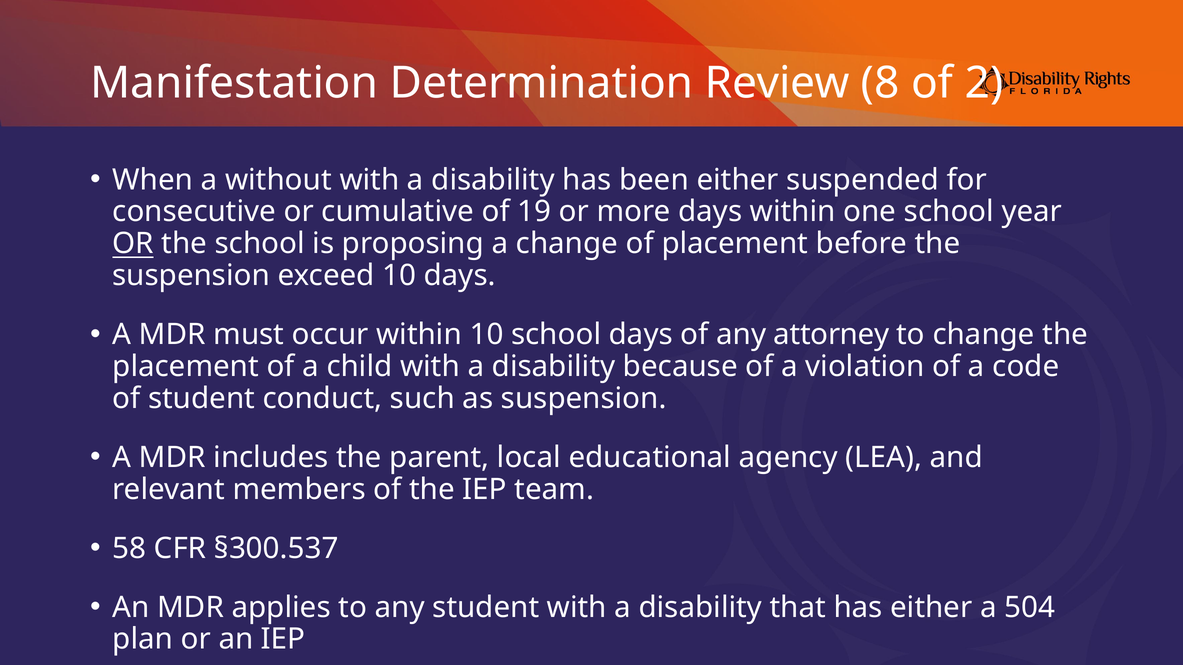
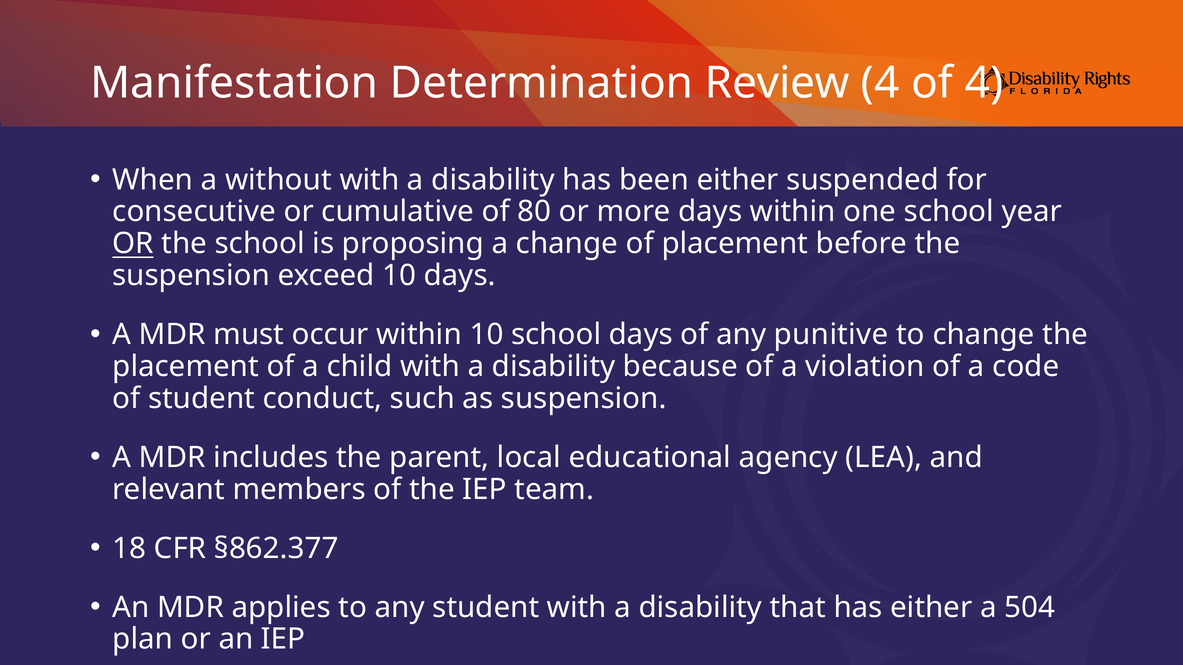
Review 8: 8 -> 4 (880, 83)
of 2: 2 -> 4 (984, 83)
19: 19 -> 80 (534, 212)
attorney: attorney -> punitive (831, 335)
58: 58 -> 18 (129, 549)
§300.537: §300.537 -> §862.377 (276, 549)
